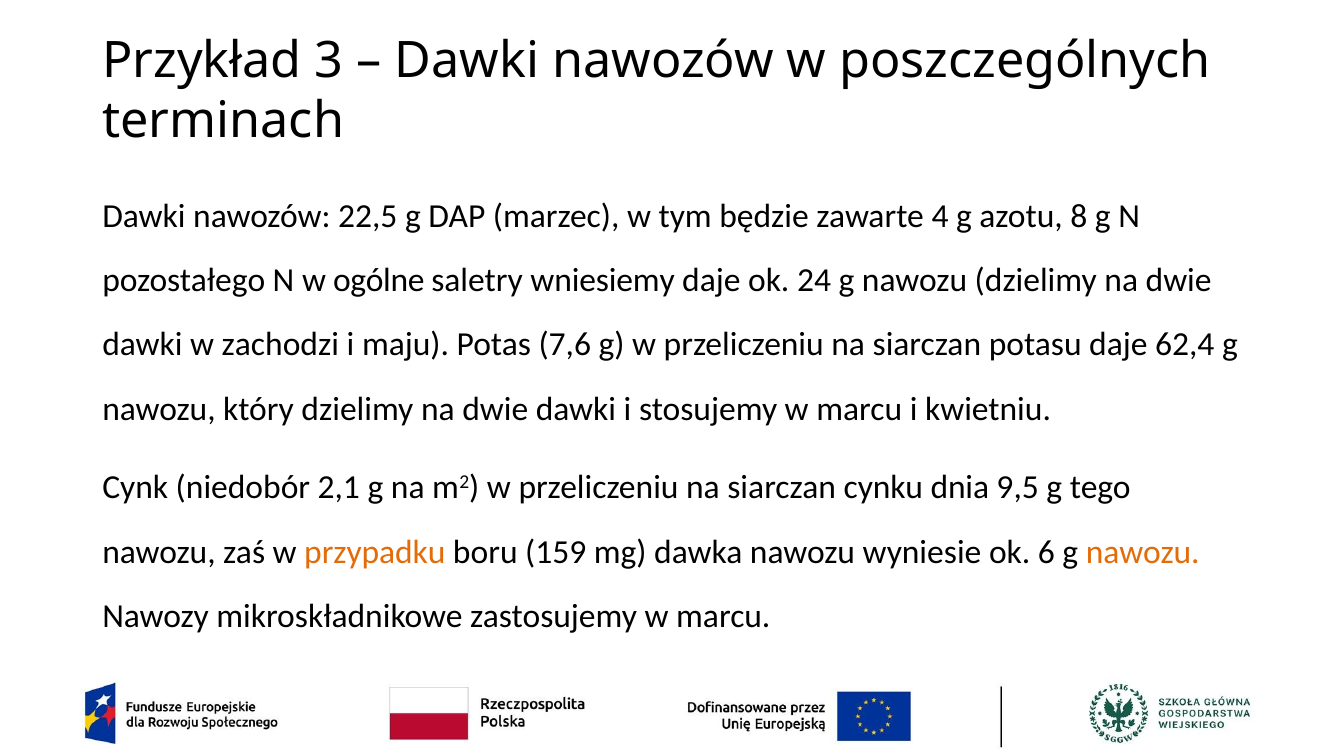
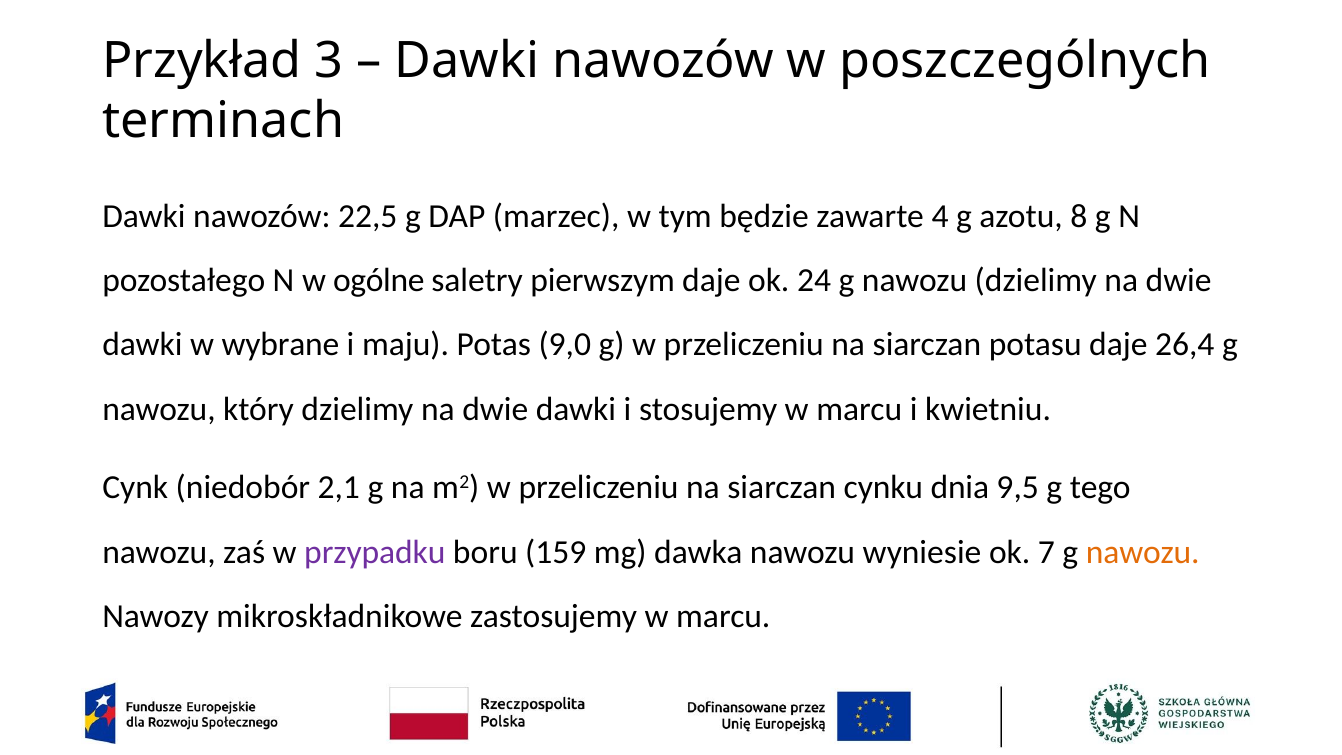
wniesiemy: wniesiemy -> pierwszym (603, 280)
zachodzi: zachodzi -> wybrane (280, 345)
7,6: 7,6 -> 9,0 (565, 345)
62,4: 62,4 -> 26,4 (1185, 345)
przypadku colour: orange -> purple (375, 552)
6: 6 -> 7 (1046, 552)
